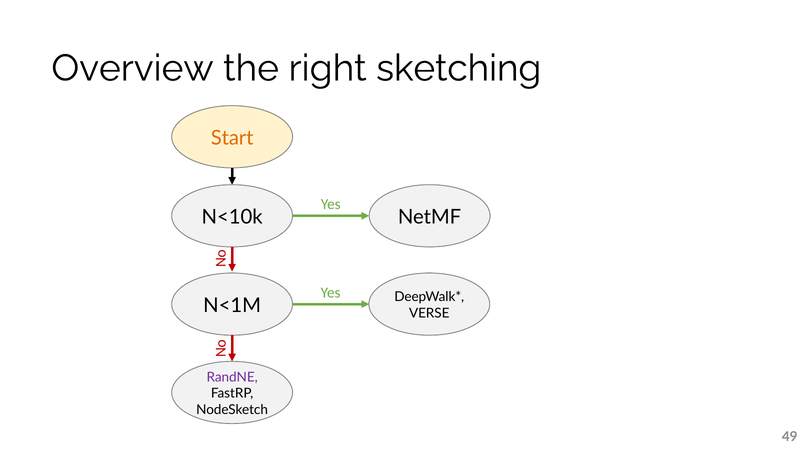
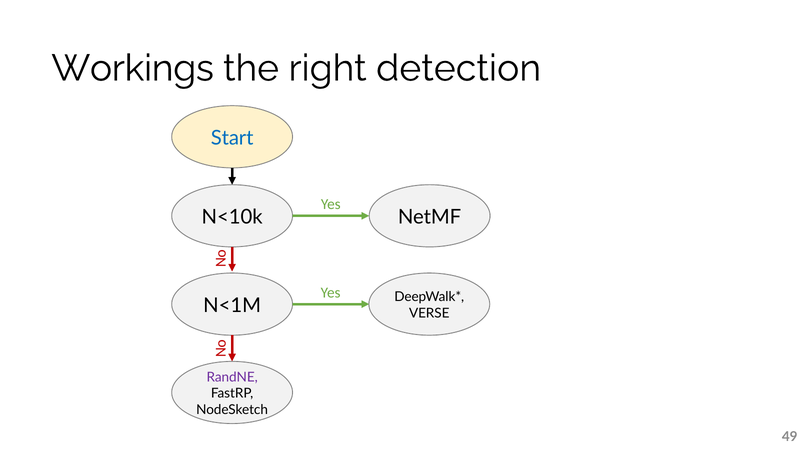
Overview: Overview -> Workings (133, 68)
sketching: sketching -> detection (459, 68)
Start colour: orange -> blue (232, 138)
